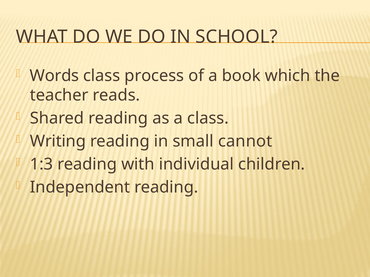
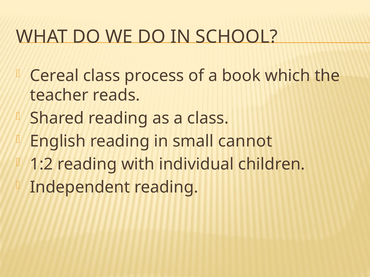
Words: Words -> Cereal (54, 76)
Writing: Writing -> English (58, 142)
1:3: 1:3 -> 1:2 (41, 165)
